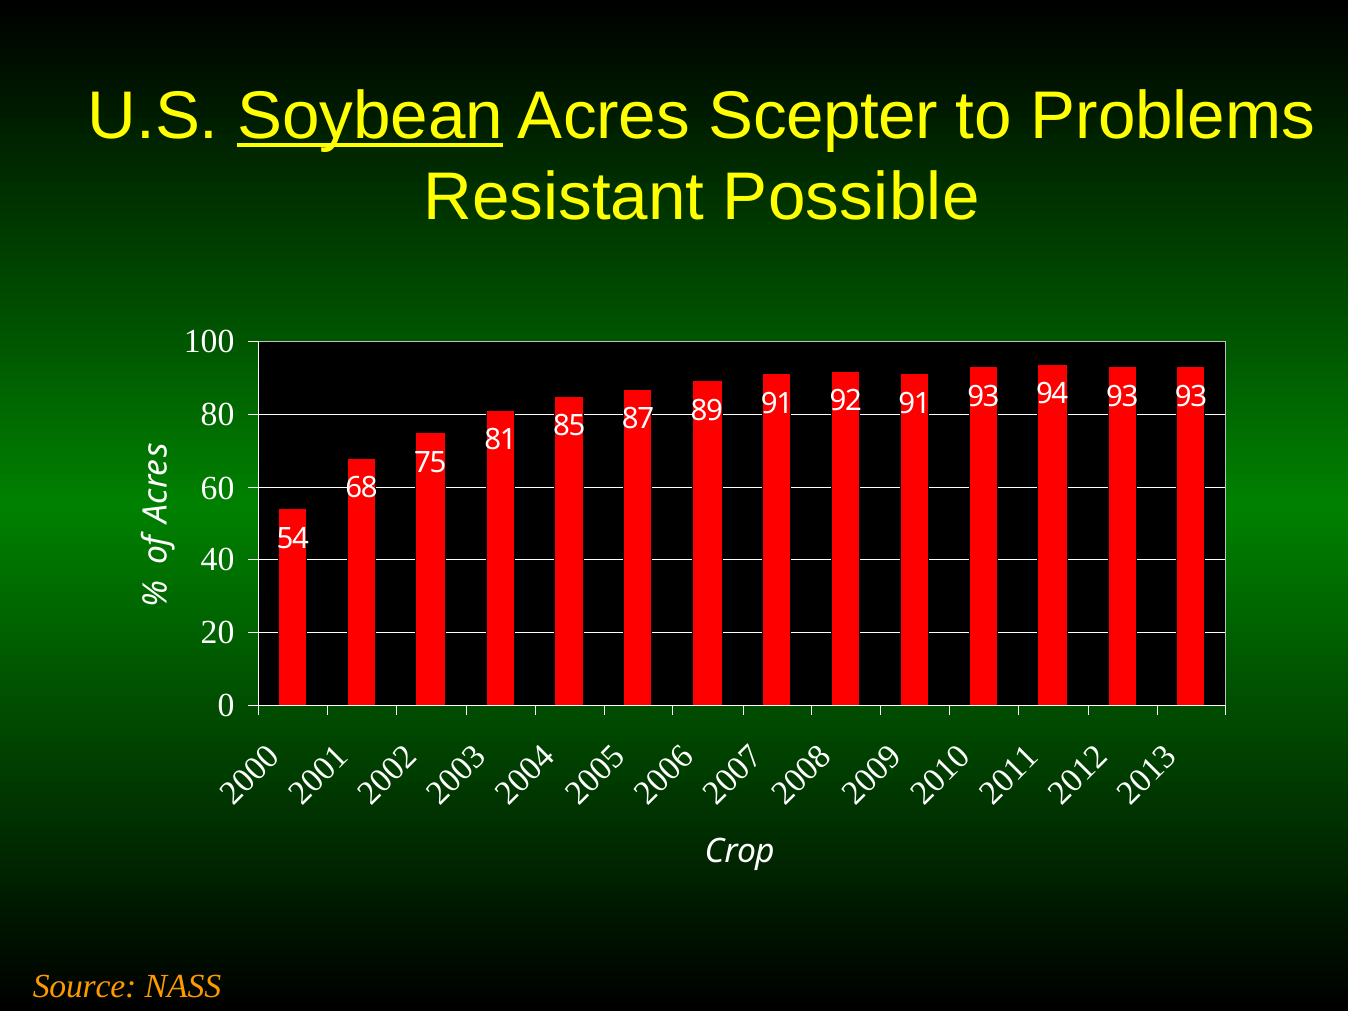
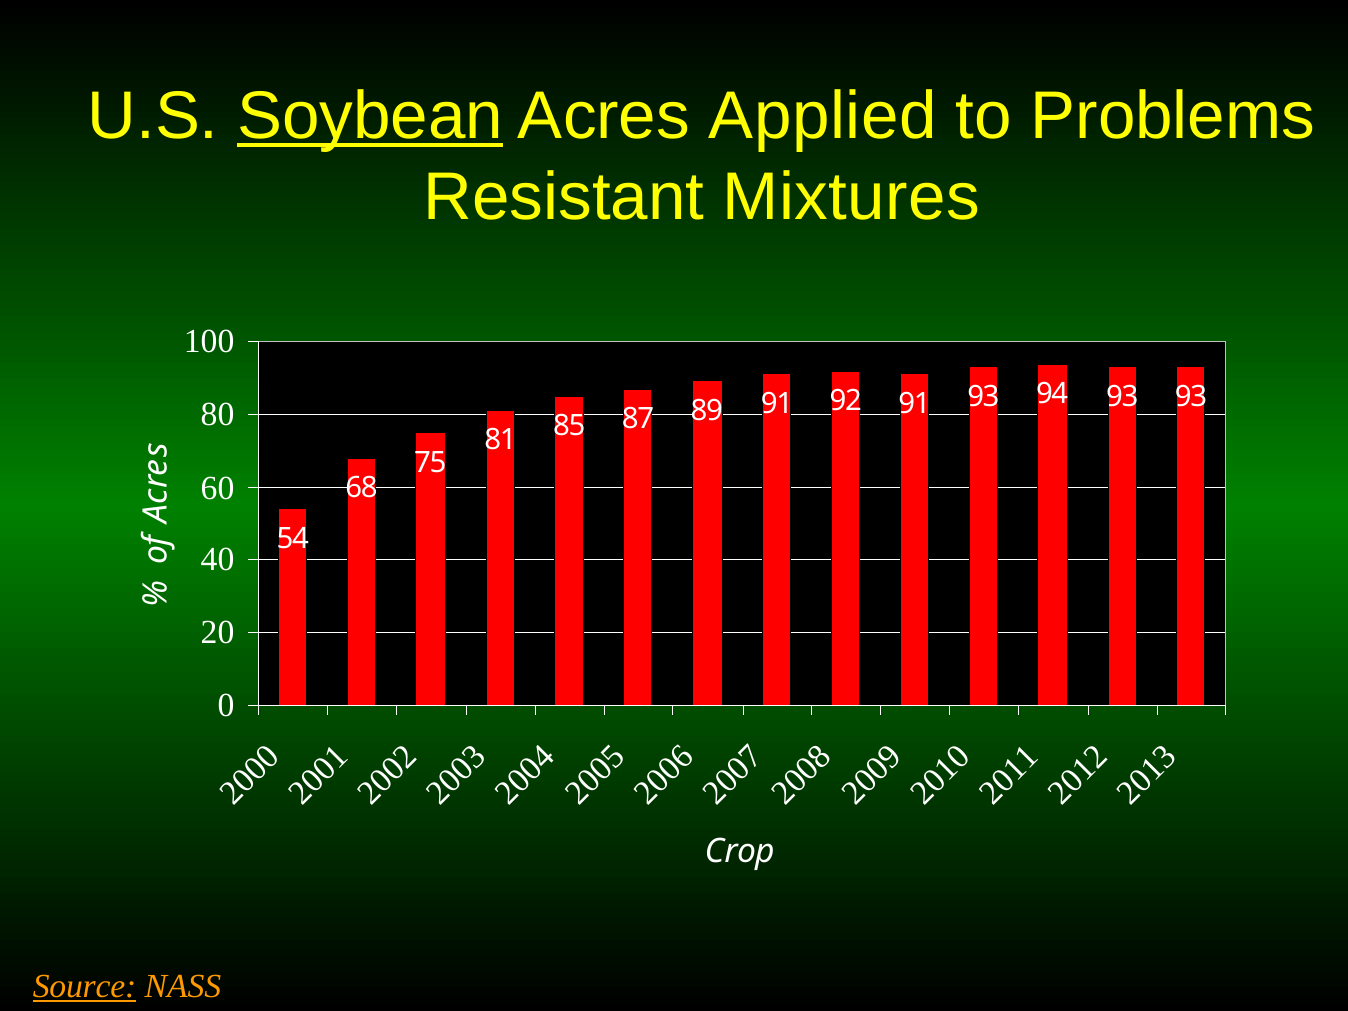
Scepter: Scepter -> Applied (823, 116)
Possible: Possible -> Mixtures (851, 197)
Source underline: none -> present (85, 986)
